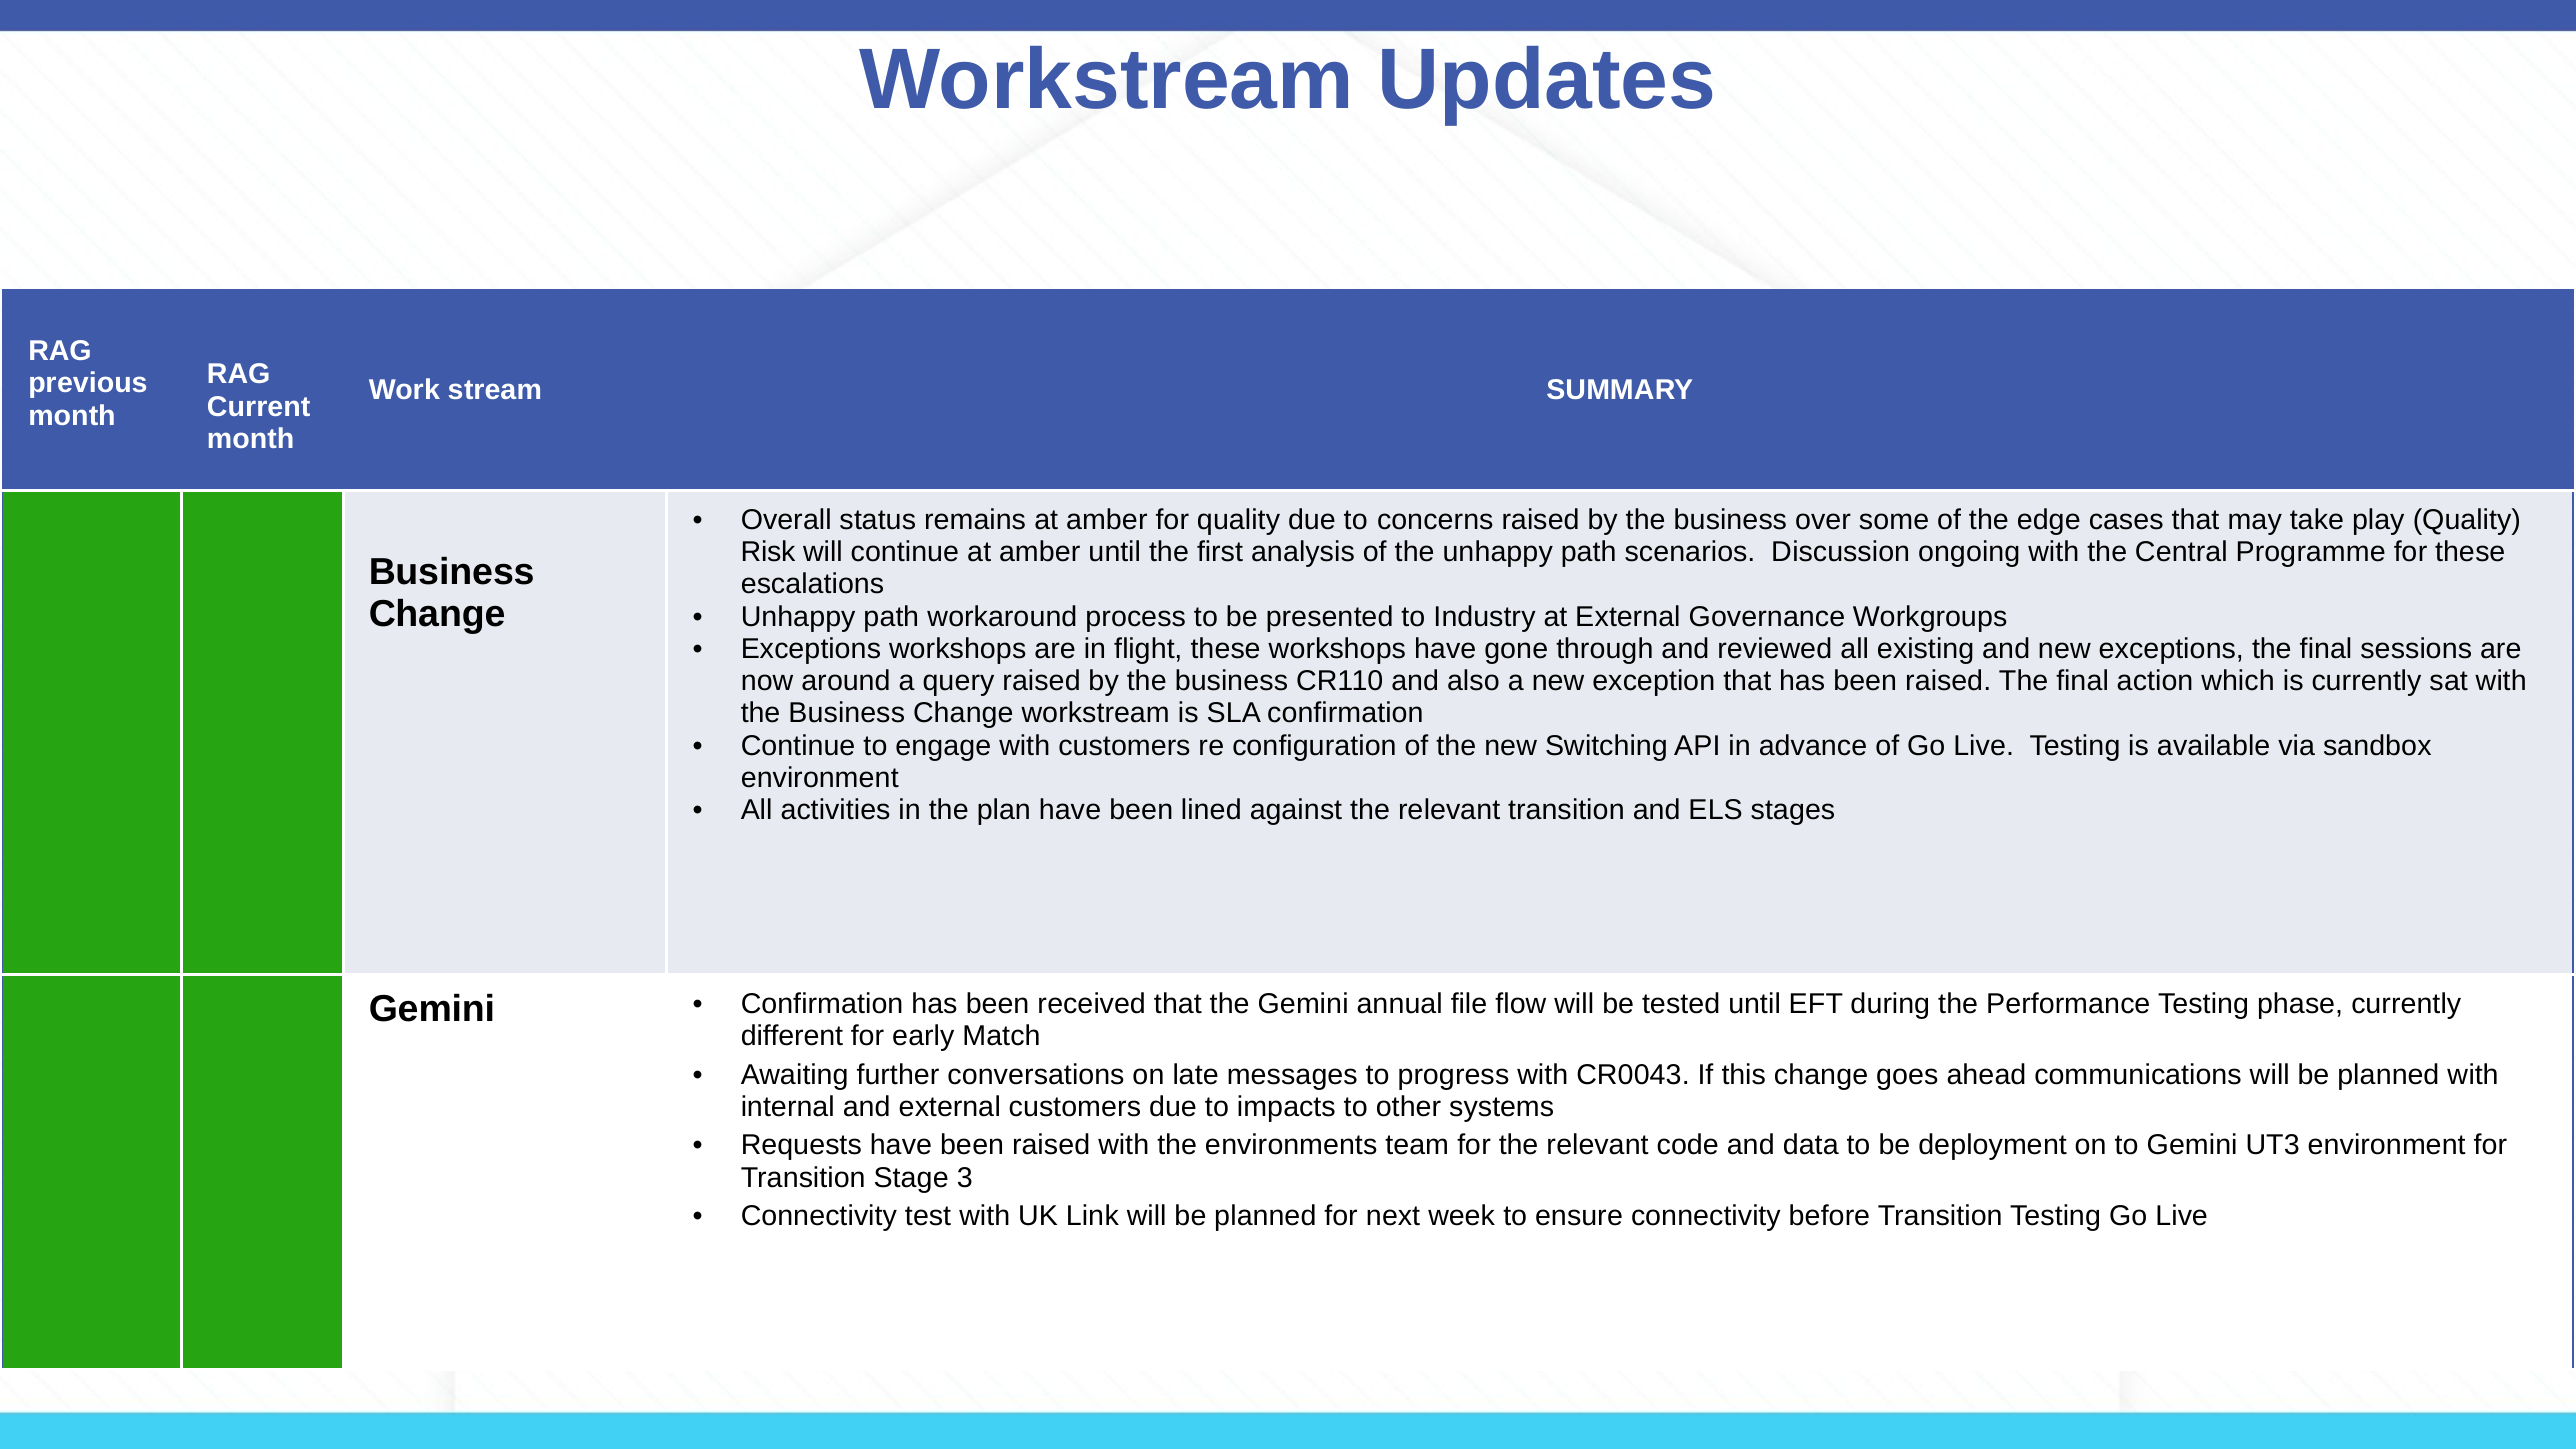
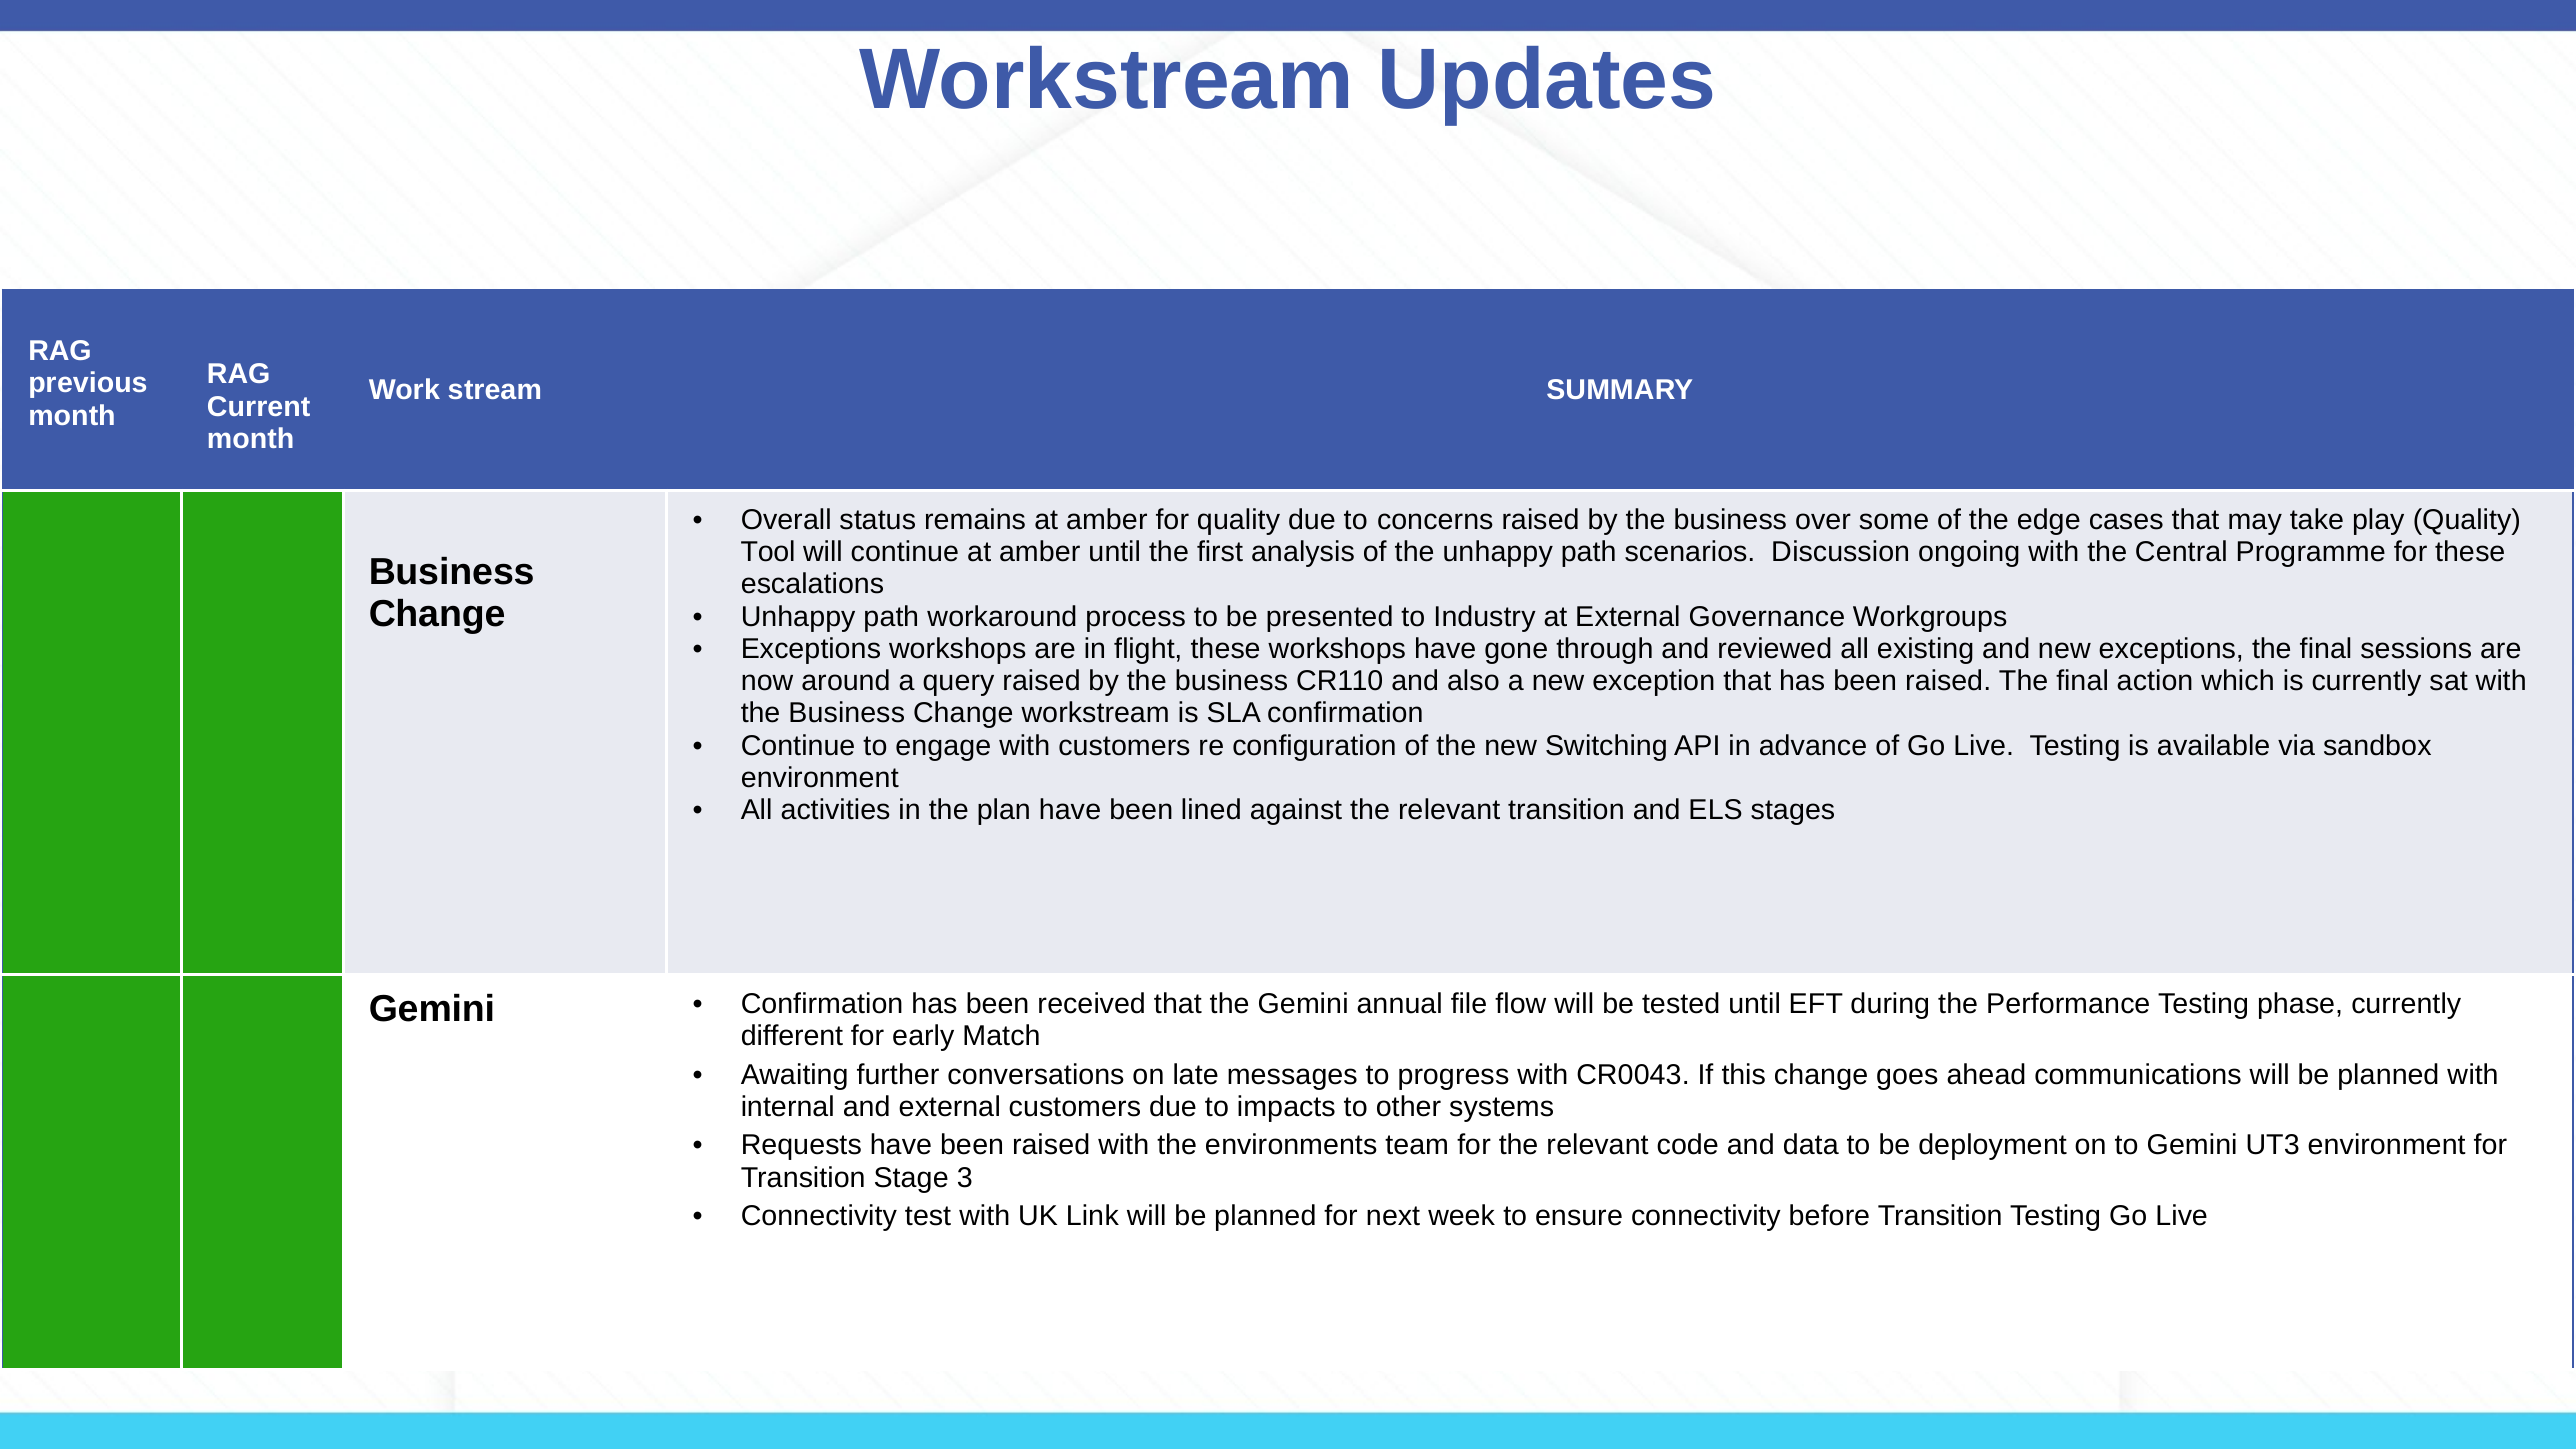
Risk: Risk -> Tool (768, 552)
